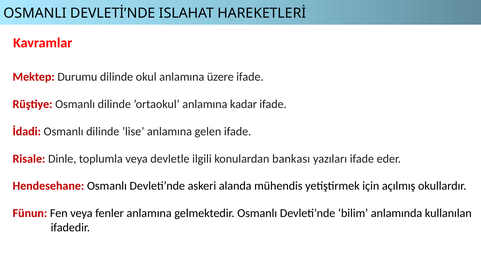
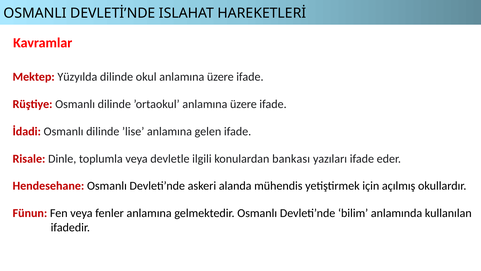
Durumu: Durumu -> Yüzyılda (77, 77)
’ortaokul anlamına kadar: kadar -> üzere (243, 104)
